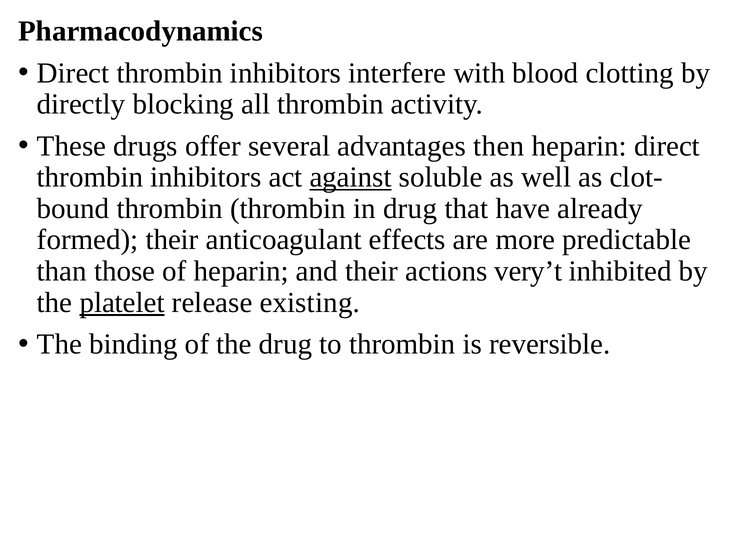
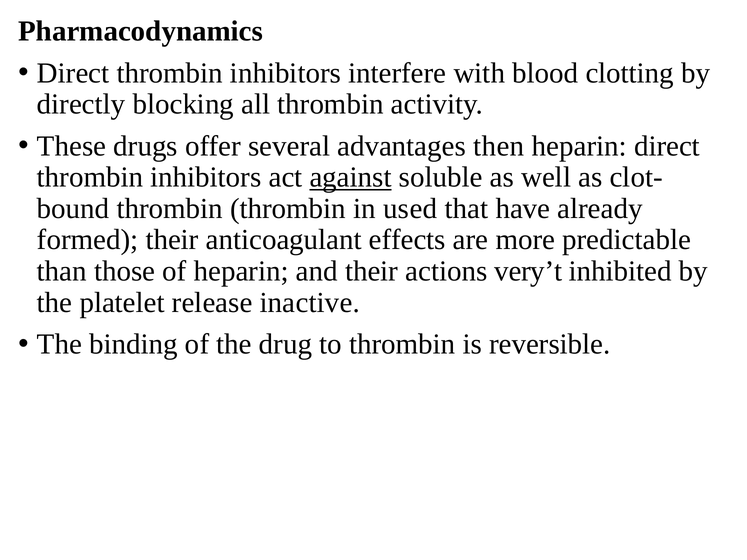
in drug: drug -> used (410, 209)
platelet underline: present -> none (122, 303)
existing: existing -> inactive (310, 303)
